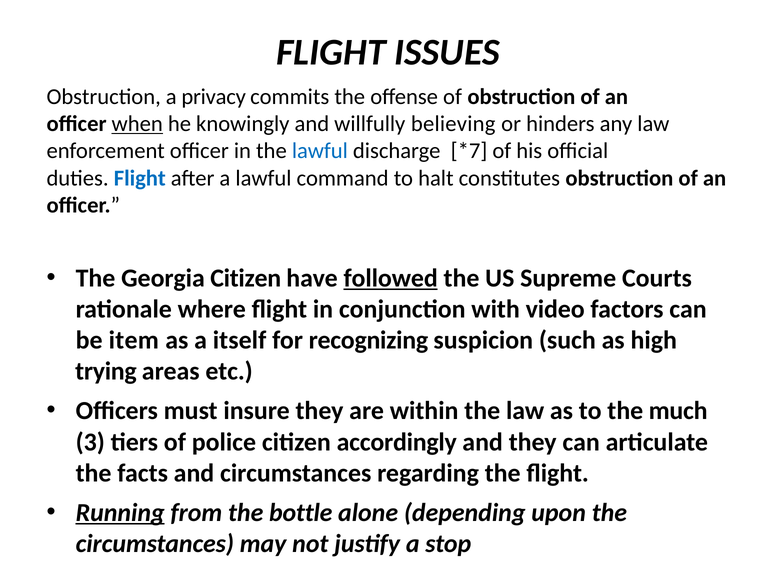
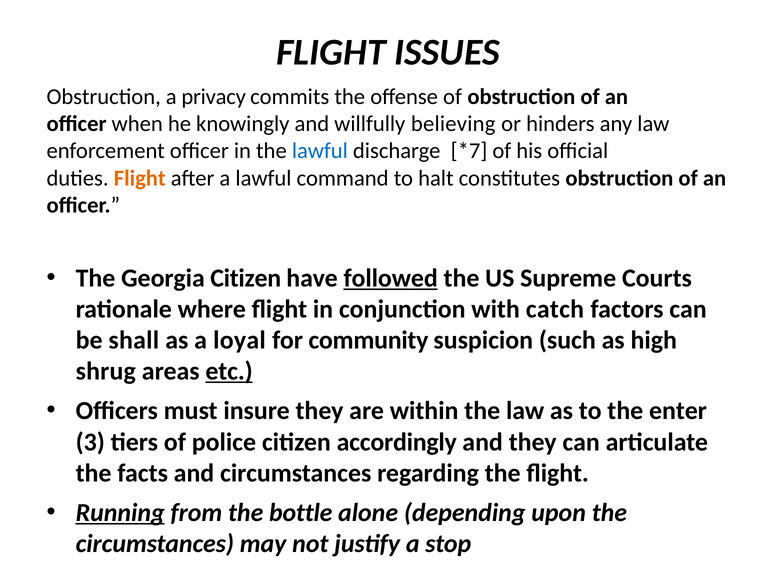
when underline: present -> none (137, 124)
Flight colour: blue -> orange (140, 178)
video: video -> catch (555, 309)
item: item -> shall (134, 340)
itself: itself -> loyal (239, 340)
recognizing: recognizing -> community (368, 340)
trying: trying -> shrug (106, 371)
etc underline: none -> present (229, 371)
much: much -> enter (678, 411)
